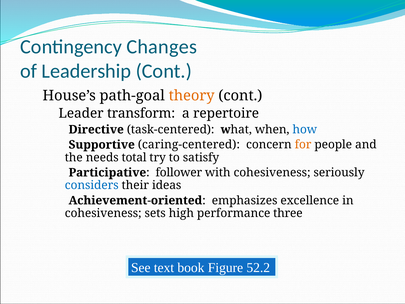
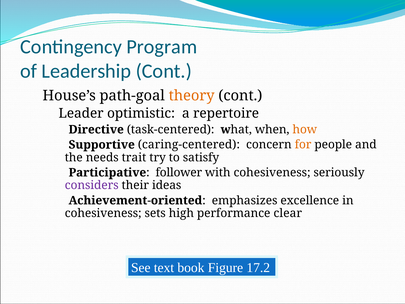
Changes: Changes -> Program (162, 47)
transform: transform -> optimistic (141, 113)
how colour: blue -> orange (305, 129)
total: total -> trait (134, 157)
considers colour: blue -> purple (92, 185)
three: three -> clear (288, 213)
52.2: 52.2 -> 17.2 (258, 268)
